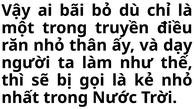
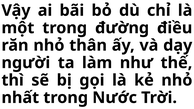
truyền: truyền -> đường (122, 28)
